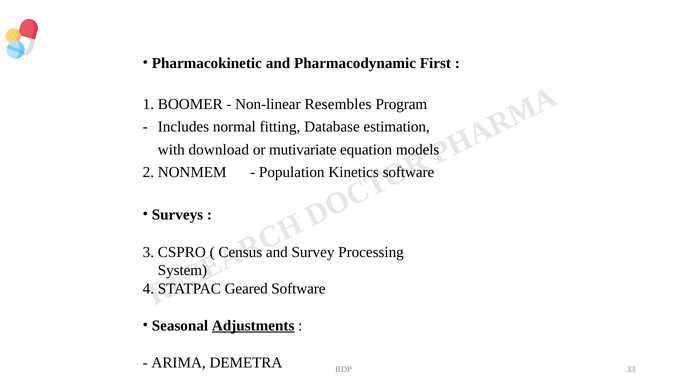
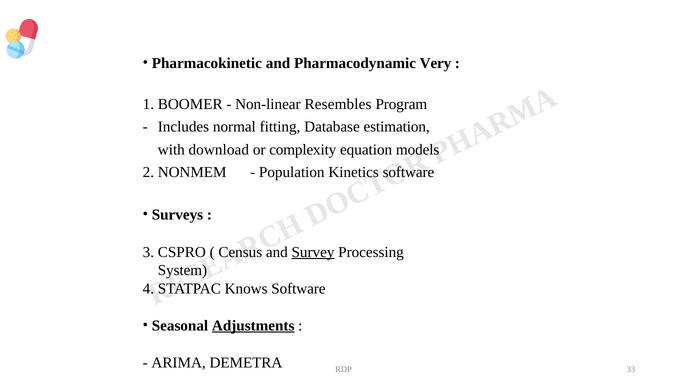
First: First -> Very (435, 63)
mutivariate: mutivariate -> complexity (303, 149)
Survey underline: none -> present (313, 252)
Geared: Geared -> Knows (246, 288)
